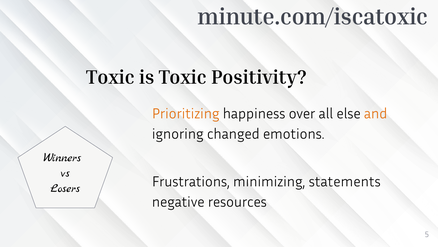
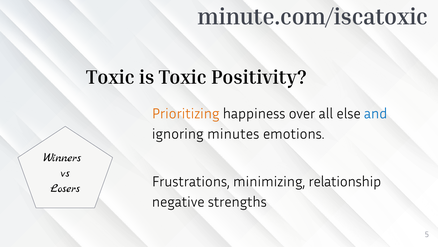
and colour: orange -> blue (376, 114)
changed: changed -> minutes (233, 134)
statements: statements -> relationship (345, 181)
resources: resources -> strengths (237, 201)
